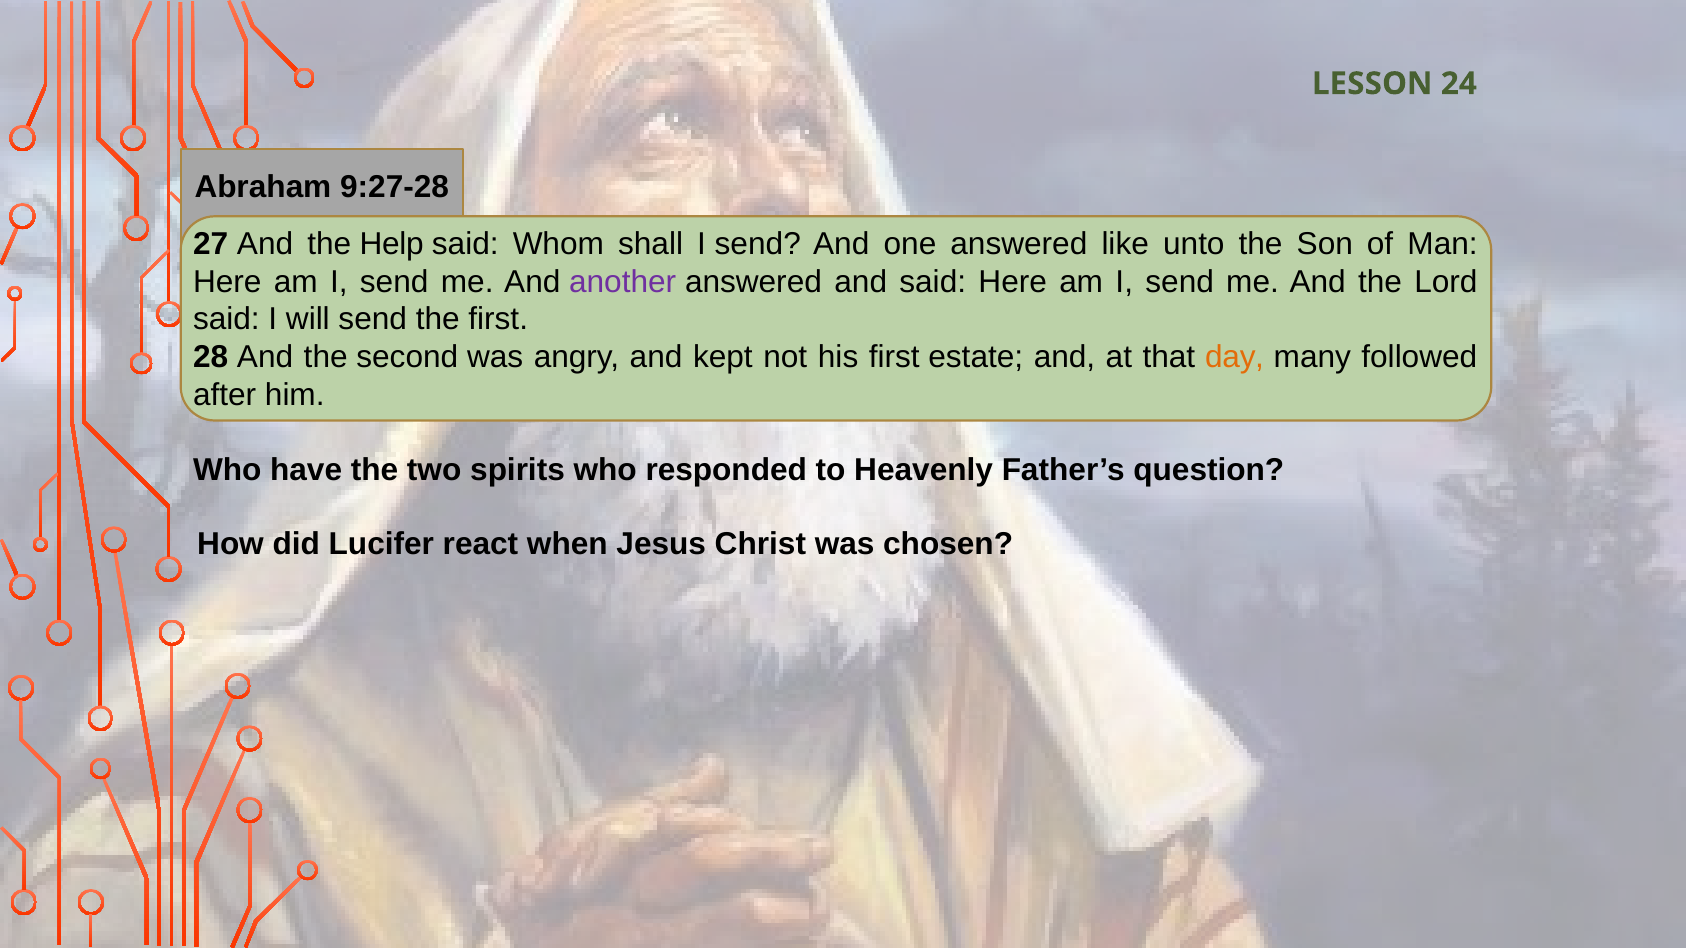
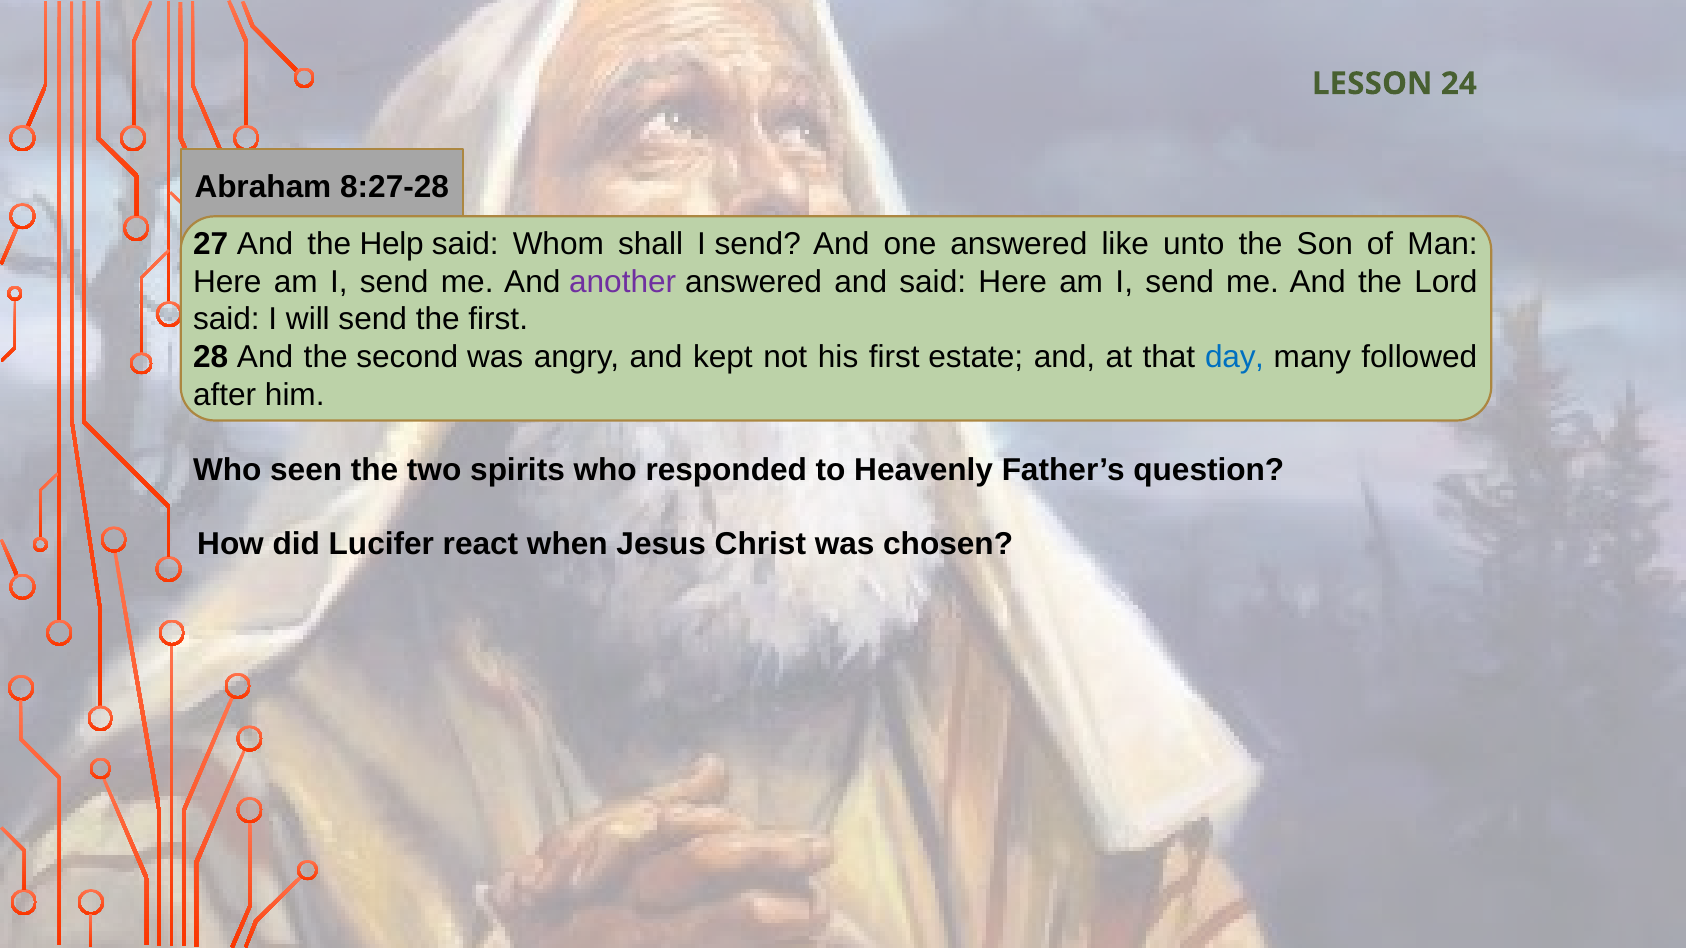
9:27-28: 9:27-28 -> 8:27-28 (395, 187)
day colour: orange -> blue (1235, 358)
have: have -> seen (306, 470)
